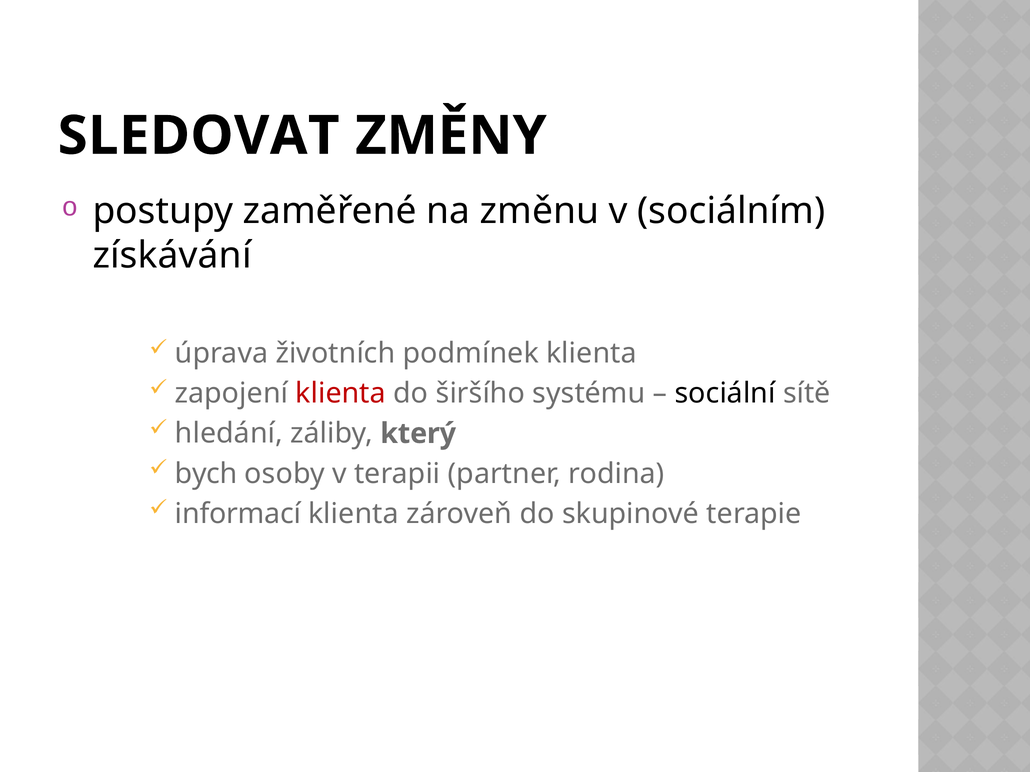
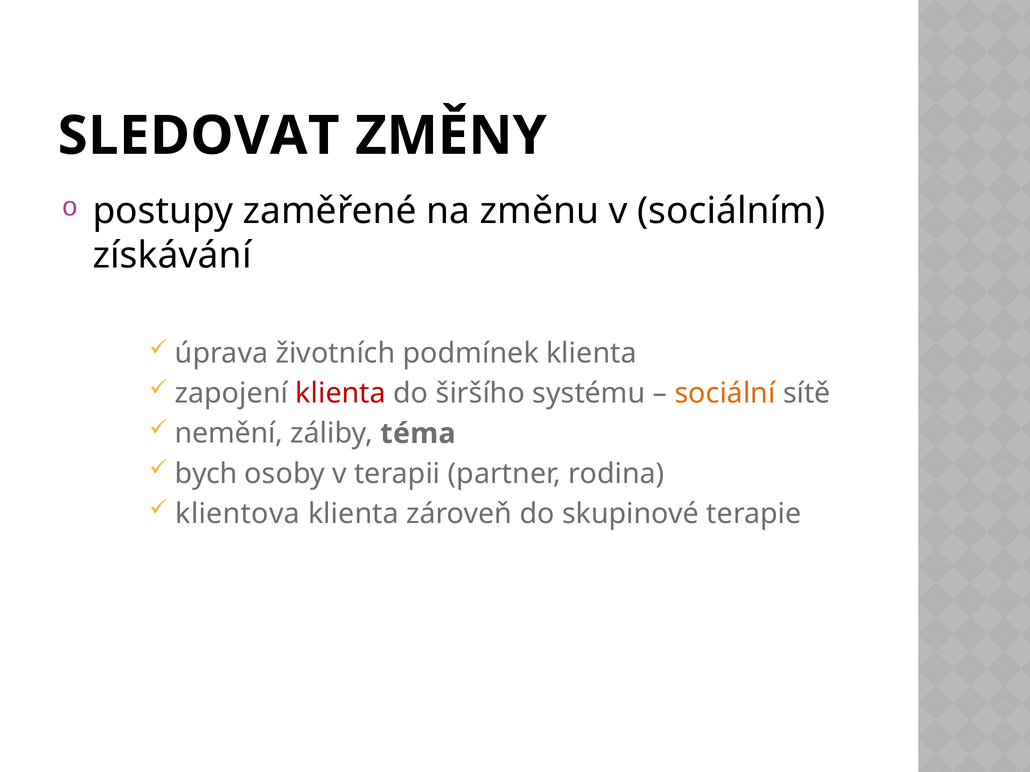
sociální colour: black -> orange (725, 394)
hledání: hledání -> nemění (229, 434)
který: který -> téma (418, 434)
informací: informací -> klientova (238, 514)
